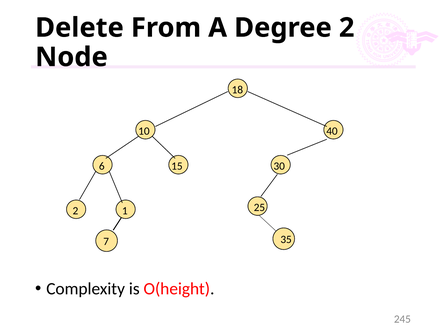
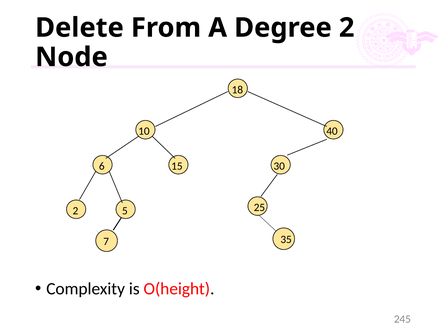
1: 1 -> 5 (125, 211)
